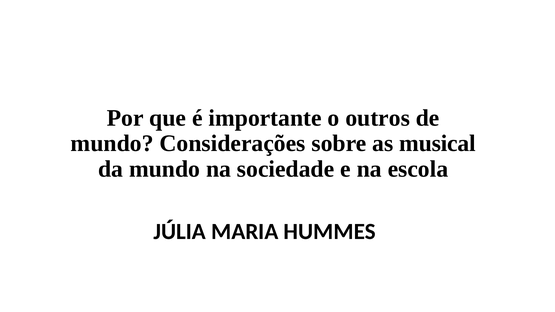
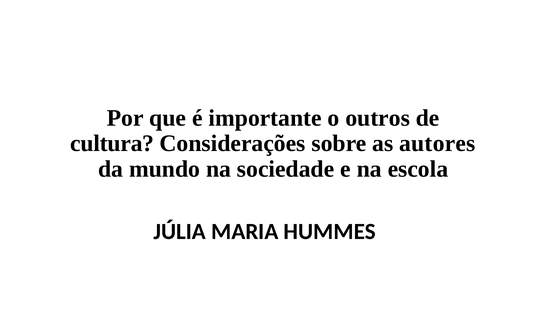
mundo: mundo -> cultura (112, 144)
musical: musical -> autores (437, 144)
